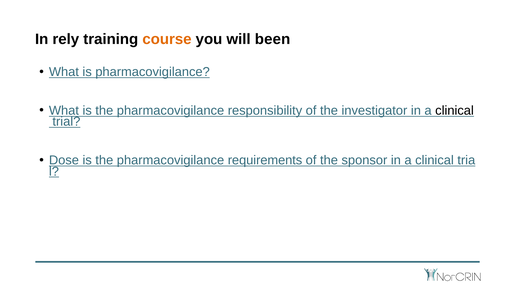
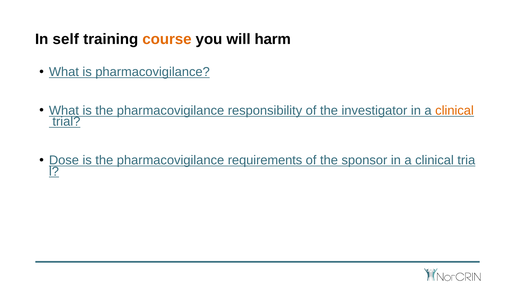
rely: rely -> self (66, 39)
been: been -> harm (273, 39)
clinical colour: black -> orange (455, 110)
